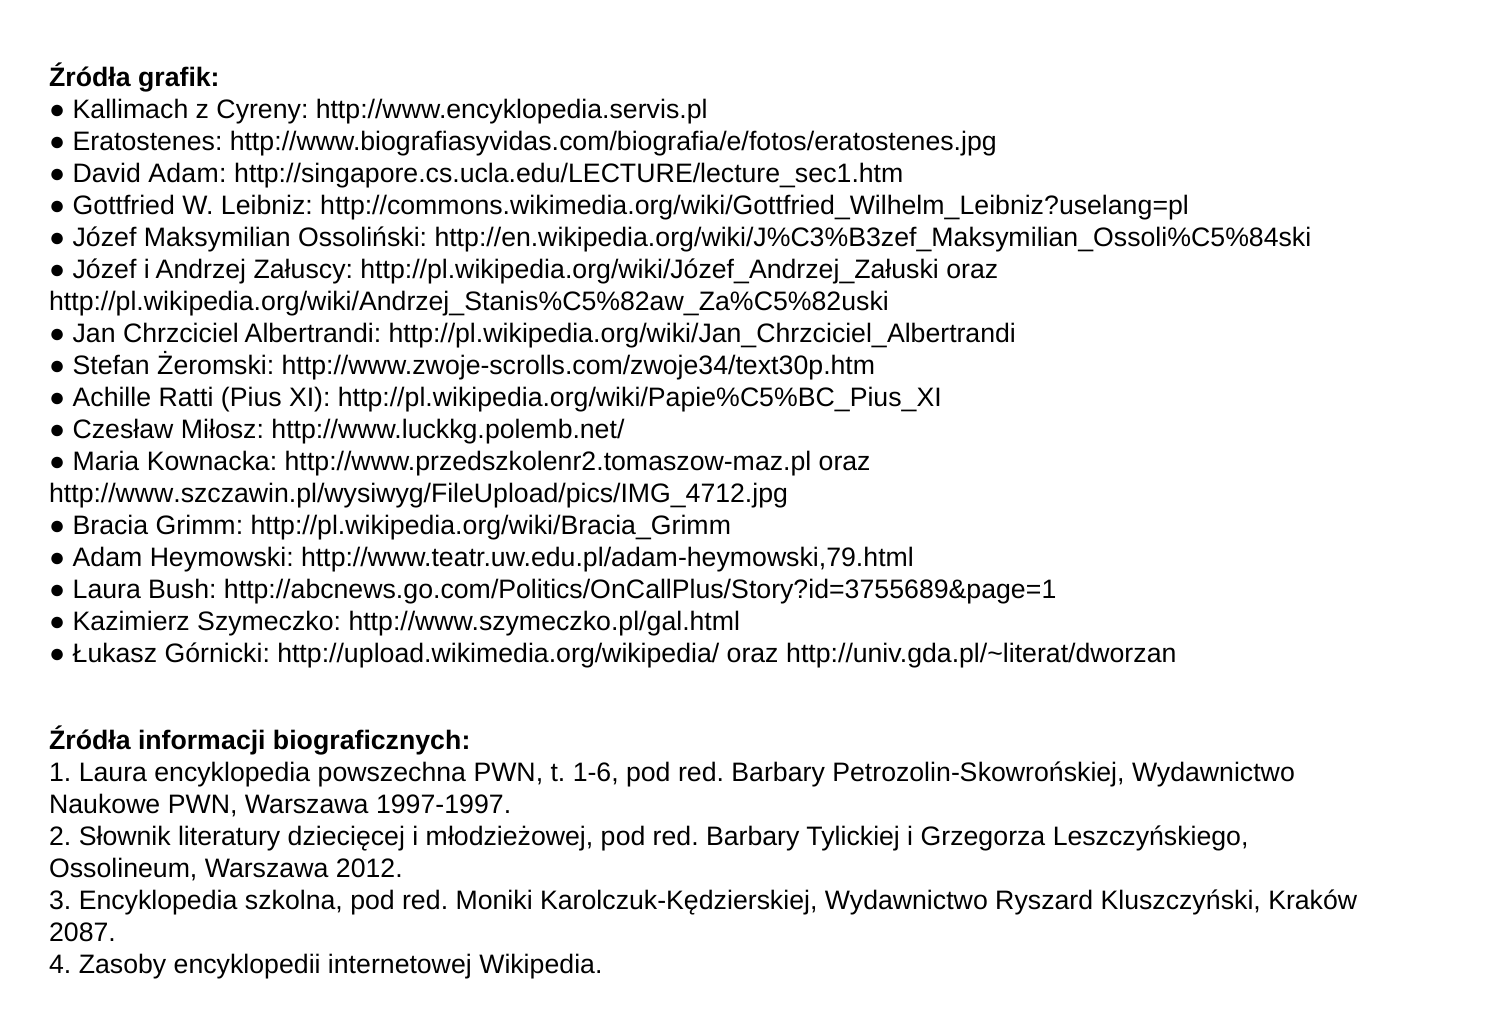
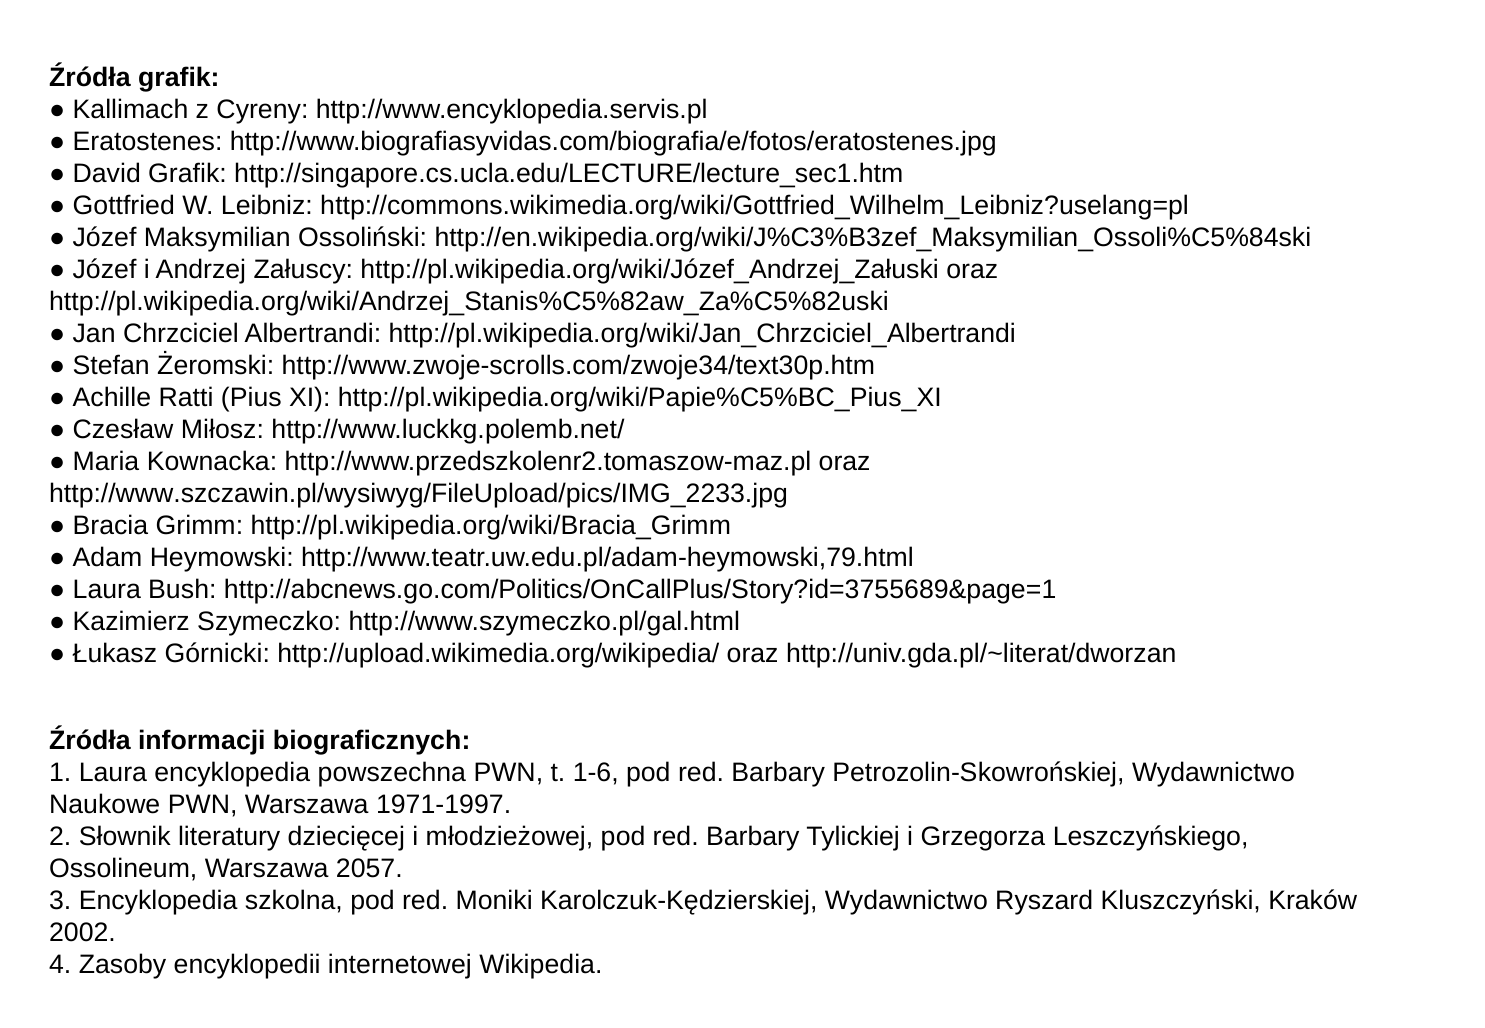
David Adam: Adam -> Grafik (188, 174)
http://www.szczawin.pl/wysiwyg/FileUpload/pics/IMG_4712.jpg: http://www.szczawin.pl/wysiwyg/FileUpload/pics/IMG_4712.jpg -> http://www.szczawin.pl/wysiwyg/FileUpload/pics/IMG_2233.jpg (419, 494)
1997-1997: 1997-1997 -> 1971-1997 (444, 805)
2012: 2012 -> 2057 (369, 869)
2087: 2087 -> 2002 (83, 933)
